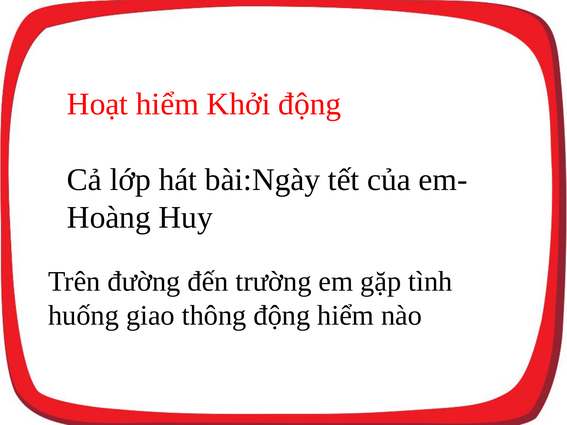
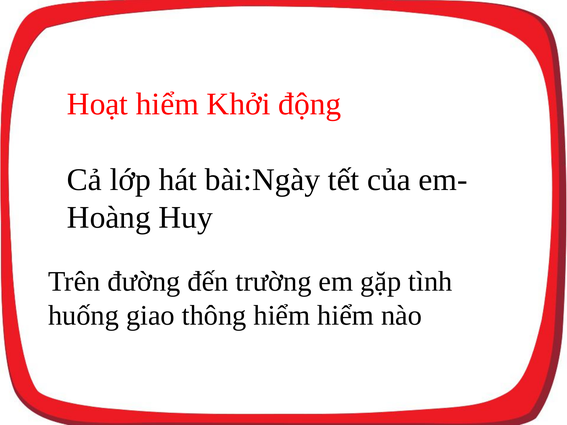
thông động: động -> hiểm (282, 316)
